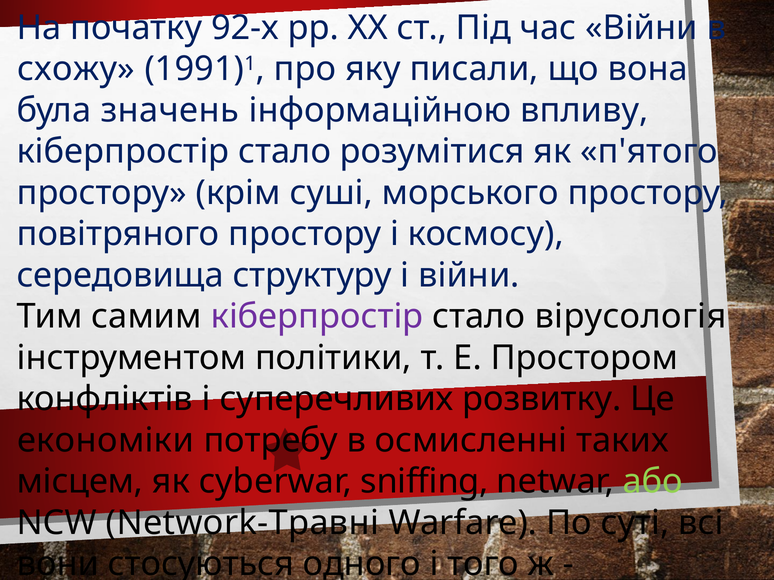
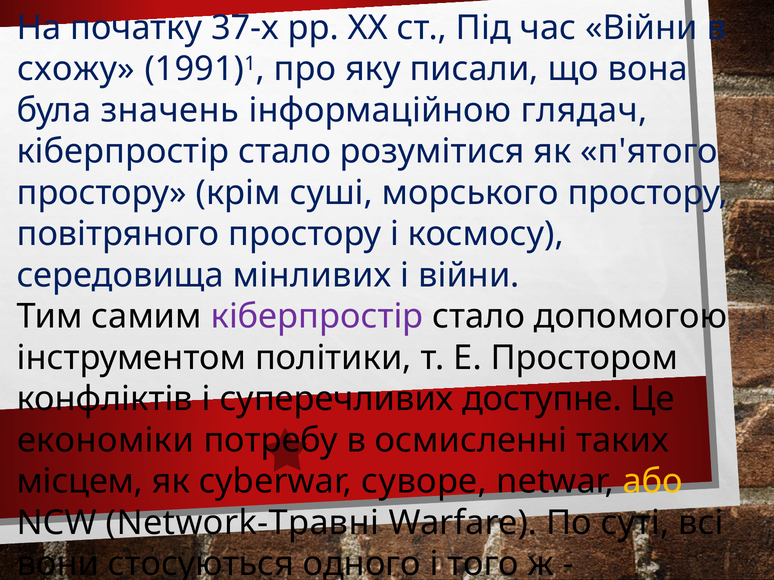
92-х: 92-х -> 37-х (245, 28)
впливу: впливу -> глядач (584, 110)
структуру: структуру -> мінливих (312, 276)
стало вірусологія: вірусологія -> допомогою (631, 317)
розвитку: розвитку -> доступне (542, 399)
sniffing: sniffing -> суворе (424, 482)
або colour: light green -> yellow (653, 482)
